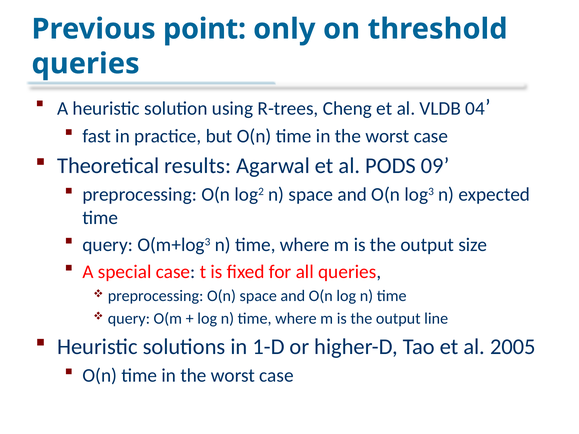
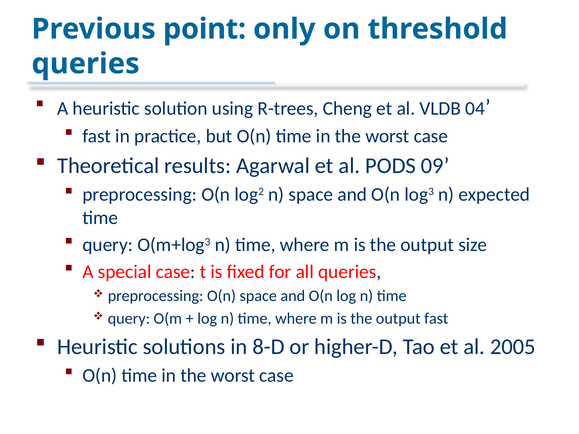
output line: line -> fast (436, 319)
1-D: 1-D -> 8-D (268, 347)
